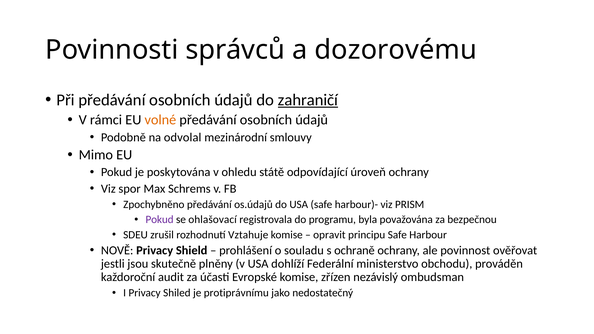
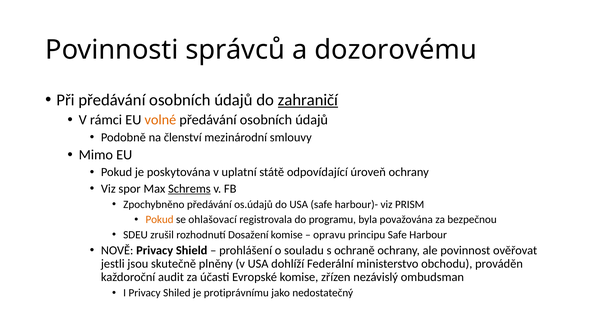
odvolal: odvolal -> členství (183, 137)
ohledu: ohledu -> uplatní (239, 172)
Schrems underline: none -> present (189, 189)
Pokud colour: purple -> orange (160, 220)
Vztahuje: Vztahuje -> Dosažení (248, 235)
opravit: opravit -> opravu (329, 235)
